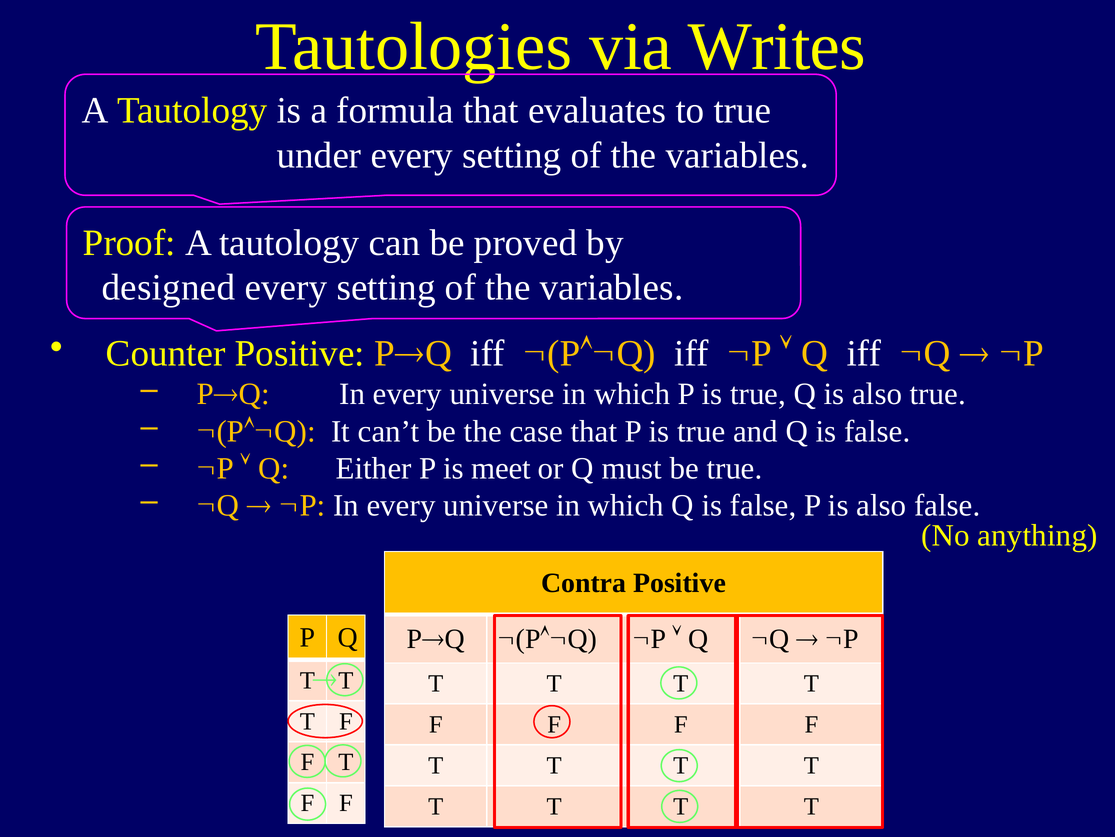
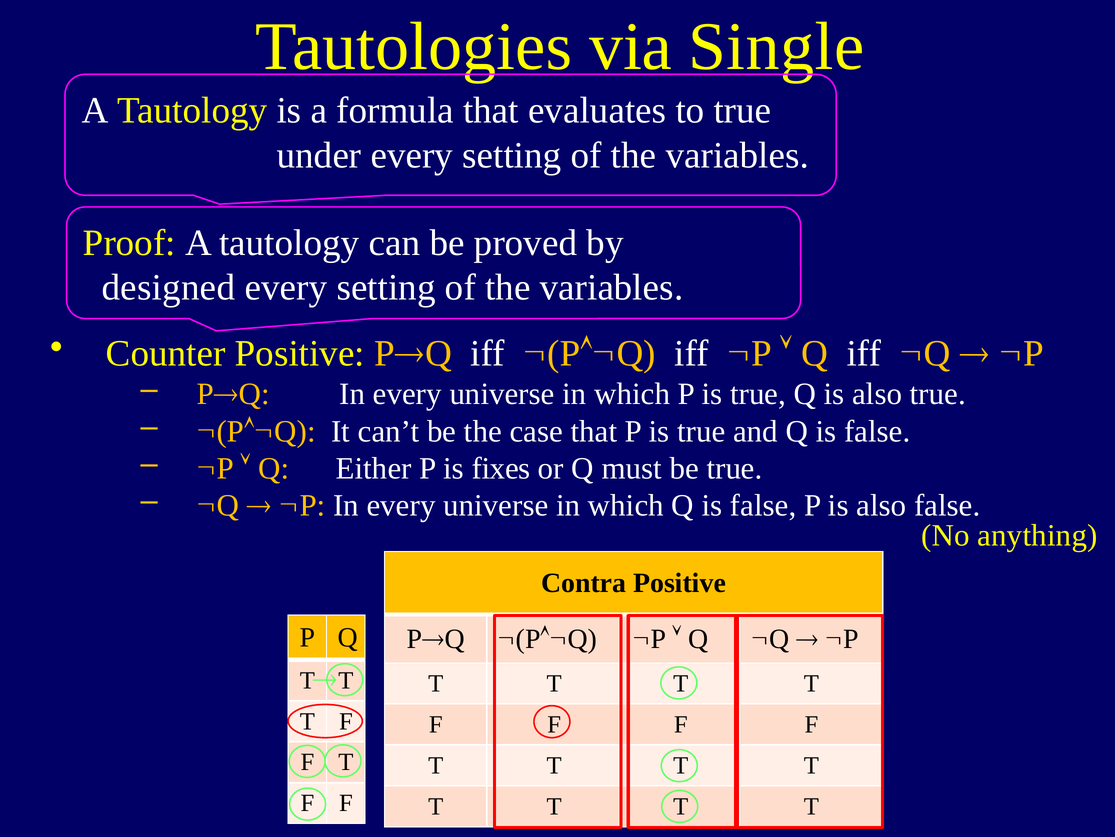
Writes: Writes -> Single (776, 47)
meet: meet -> fixes (501, 468)
